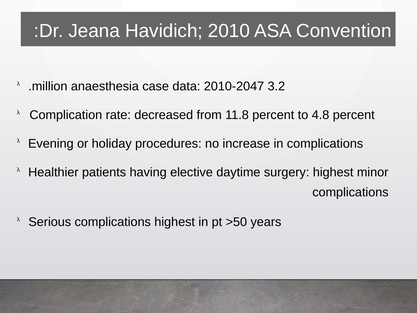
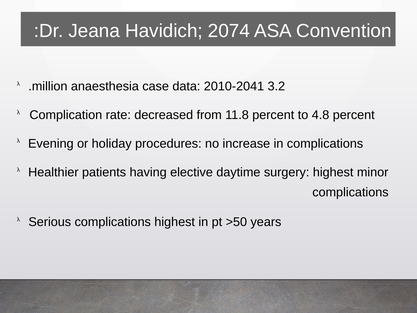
2010: 2010 -> 2074 (229, 31)
2010-2047: 2010-2047 -> 2010-2041 (234, 86)
